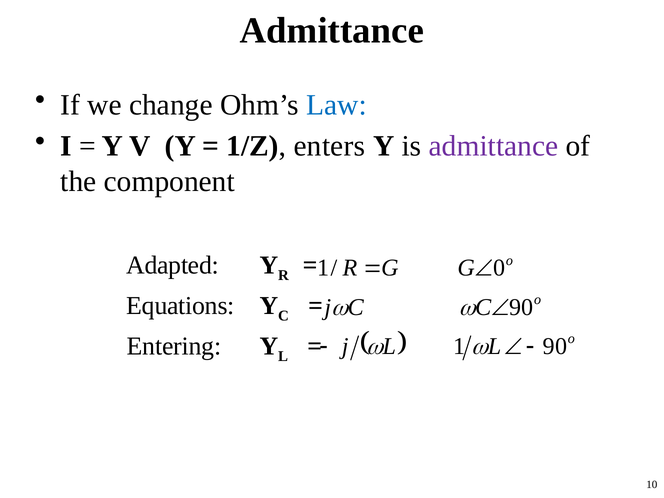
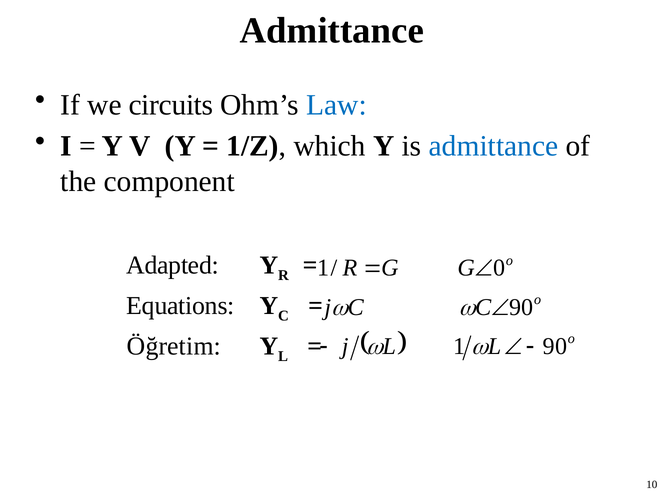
change: change -> circuits (171, 105)
enters: enters -> which (330, 146)
admittance colour: purple -> blue (494, 146)
Entering: Entering -> Öğretim (174, 346)
